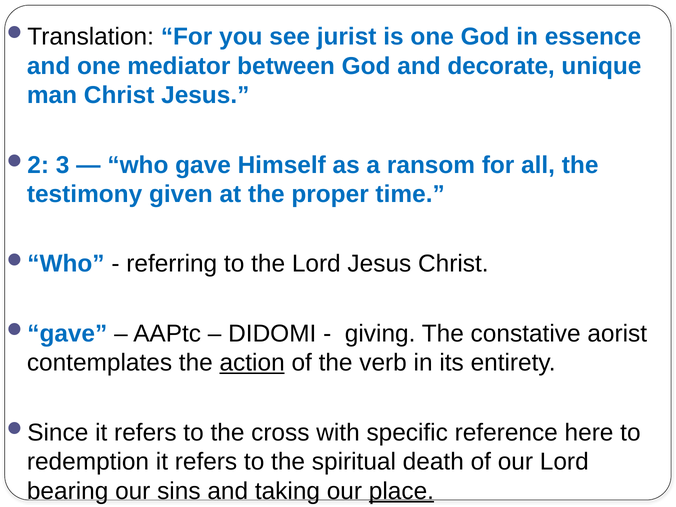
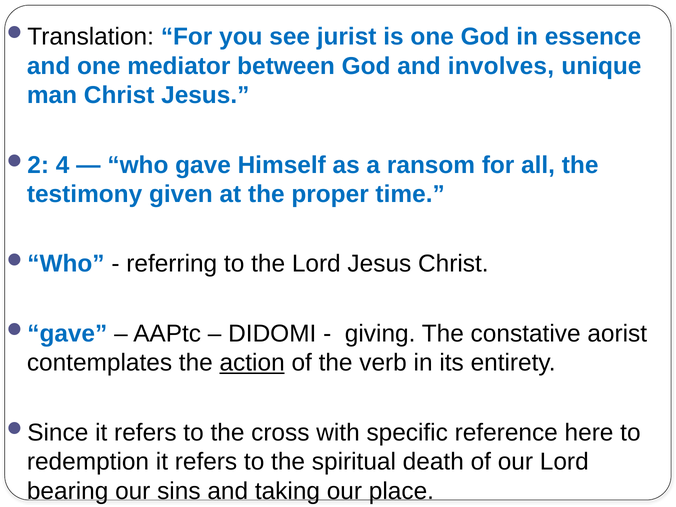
decorate: decorate -> involves (501, 66)
3: 3 -> 4 (63, 165)
place underline: present -> none (401, 491)
